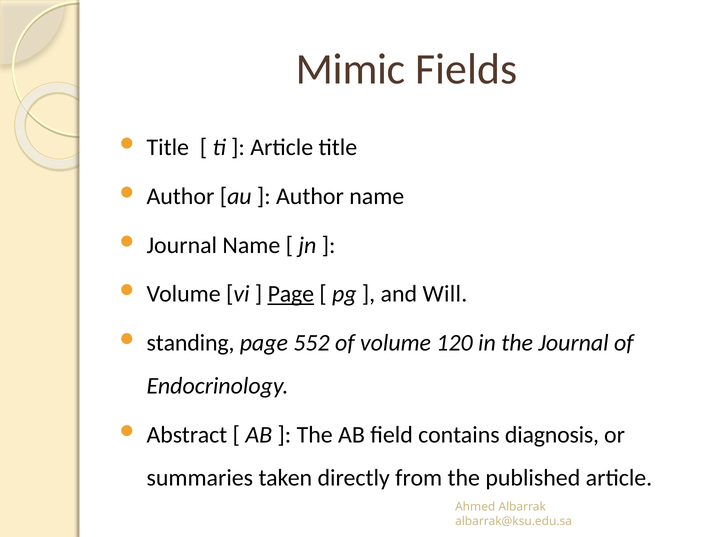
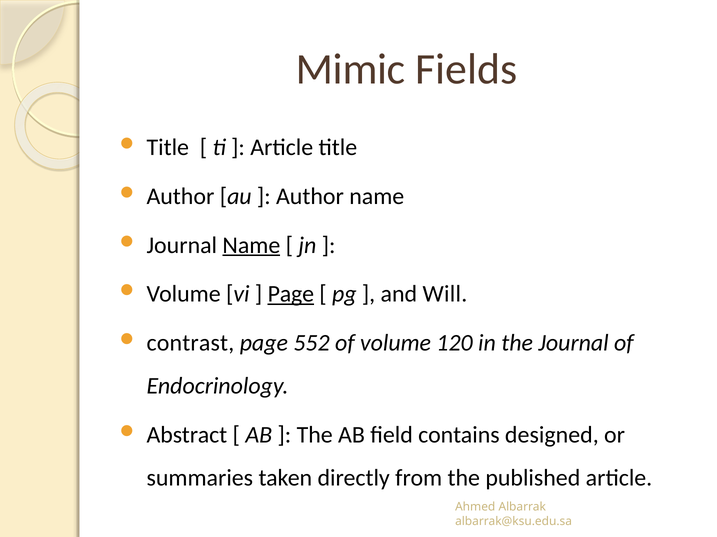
Name underline: none -> present (251, 245)
standing: standing -> contrast (190, 343)
diagnosis: diagnosis -> designed (552, 436)
